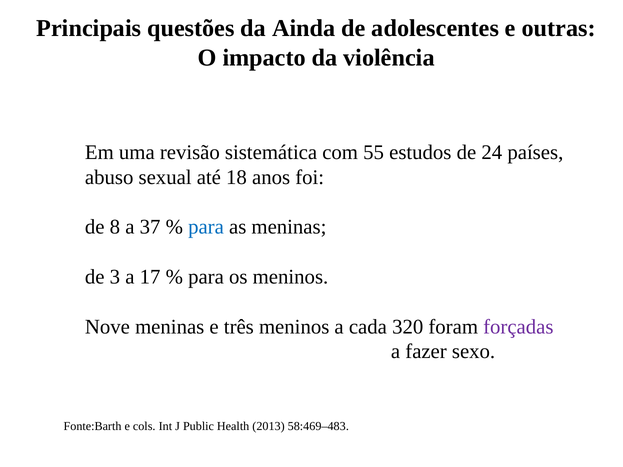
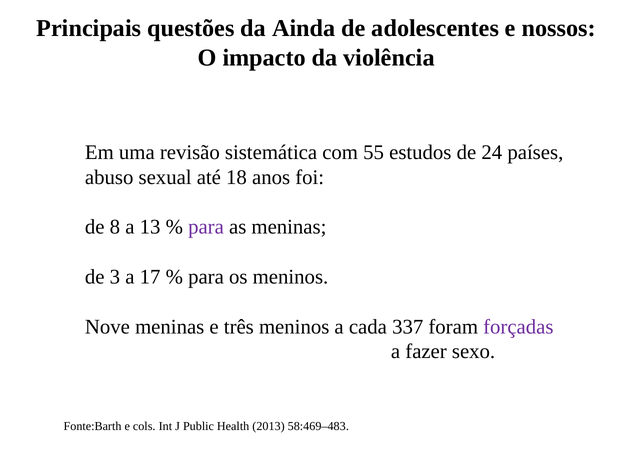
outras: outras -> nossos (559, 28)
37: 37 -> 13 (150, 227)
para colour: blue -> purple (206, 227)
320: 320 -> 337 (408, 327)
